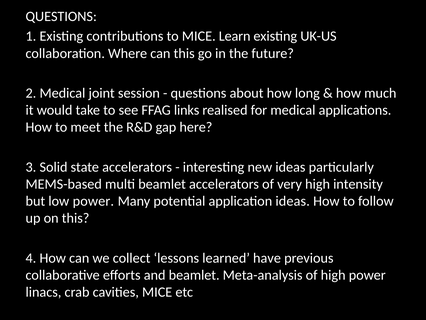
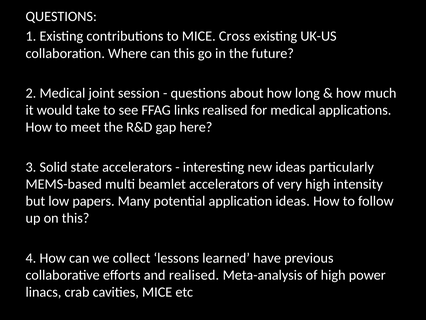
Learn: Learn -> Cross (235, 36)
low power: power -> papers (94, 201)
and beamlet: beamlet -> realised (194, 275)
